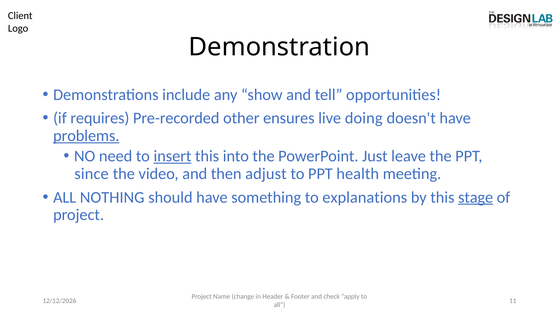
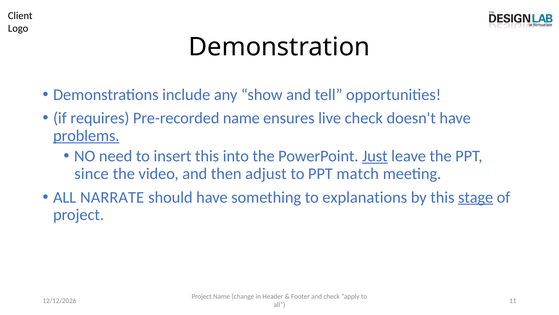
Pre-recorded other: other -> name (241, 118)
live doing: doing -> check (364, 118)
insert underline: present -> none (172, 156)
Just underline: none -> present (375, 156)
health: health -> match (358, 174)
NOTHING: NOTHING -> NARRATE (112, 197)
